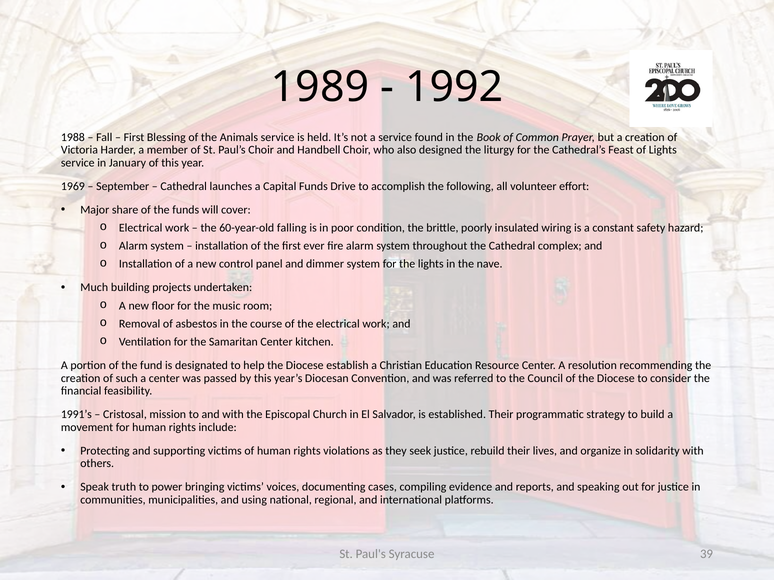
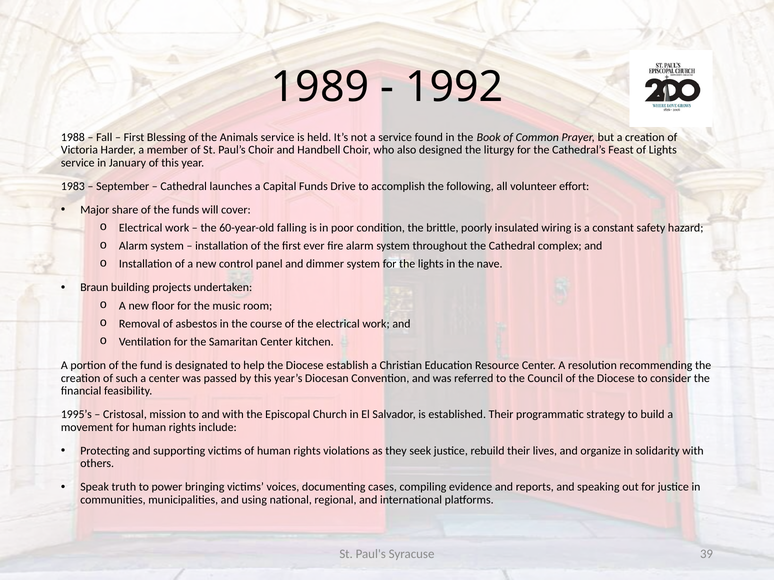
1969: 1969 -> 1983 (73, 186)
Much: Much -> Braun (94, 288)
1991’s: 1991’s -> 1995’s (76, 415)
